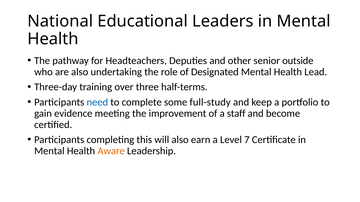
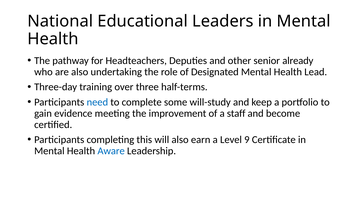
outside: outside -> already (298, 61)
full-study: full-study -> will-study (210, 102)
7: 7 -> 9 (247, 140)
Aware colour: orange -> blue (111, 151)
